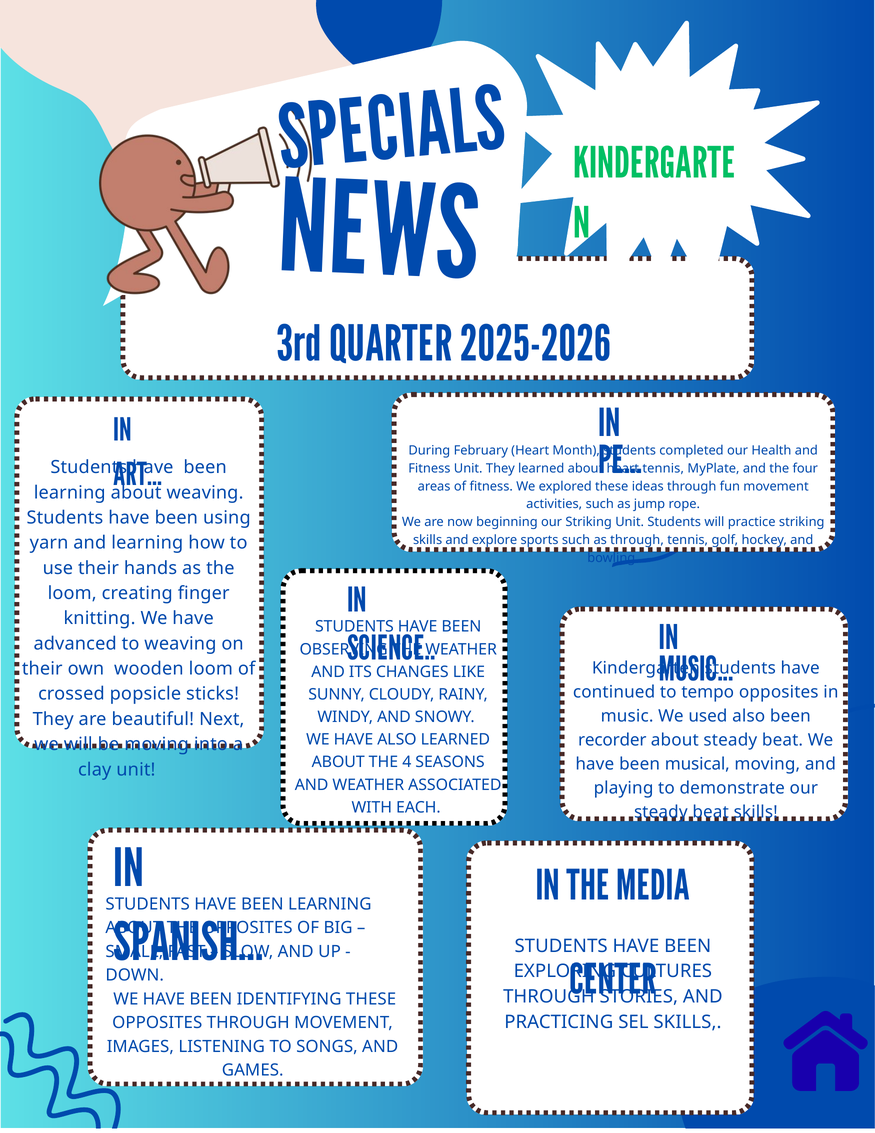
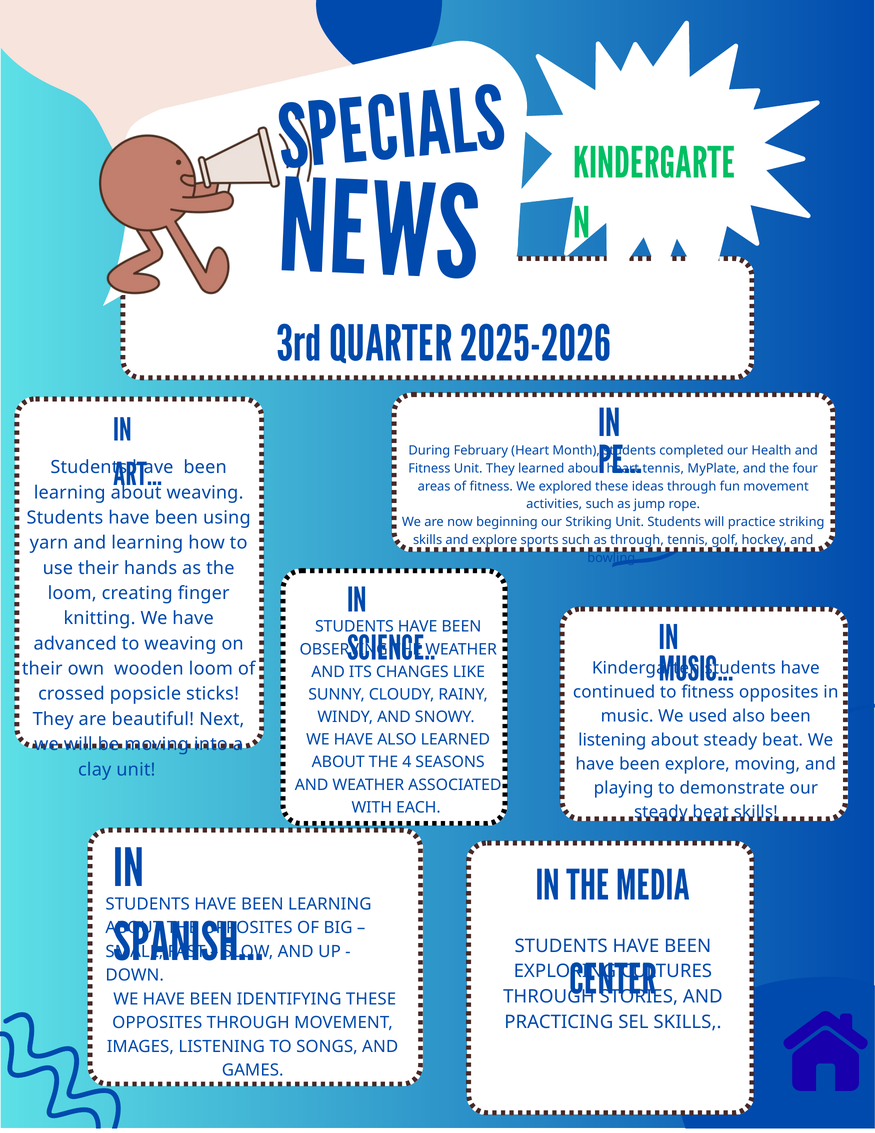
to tempo: tempo -> fitness (708, 692)
recorder: recorder -> listening (612, 740)
been musical: musical -> explore (697, 764)
